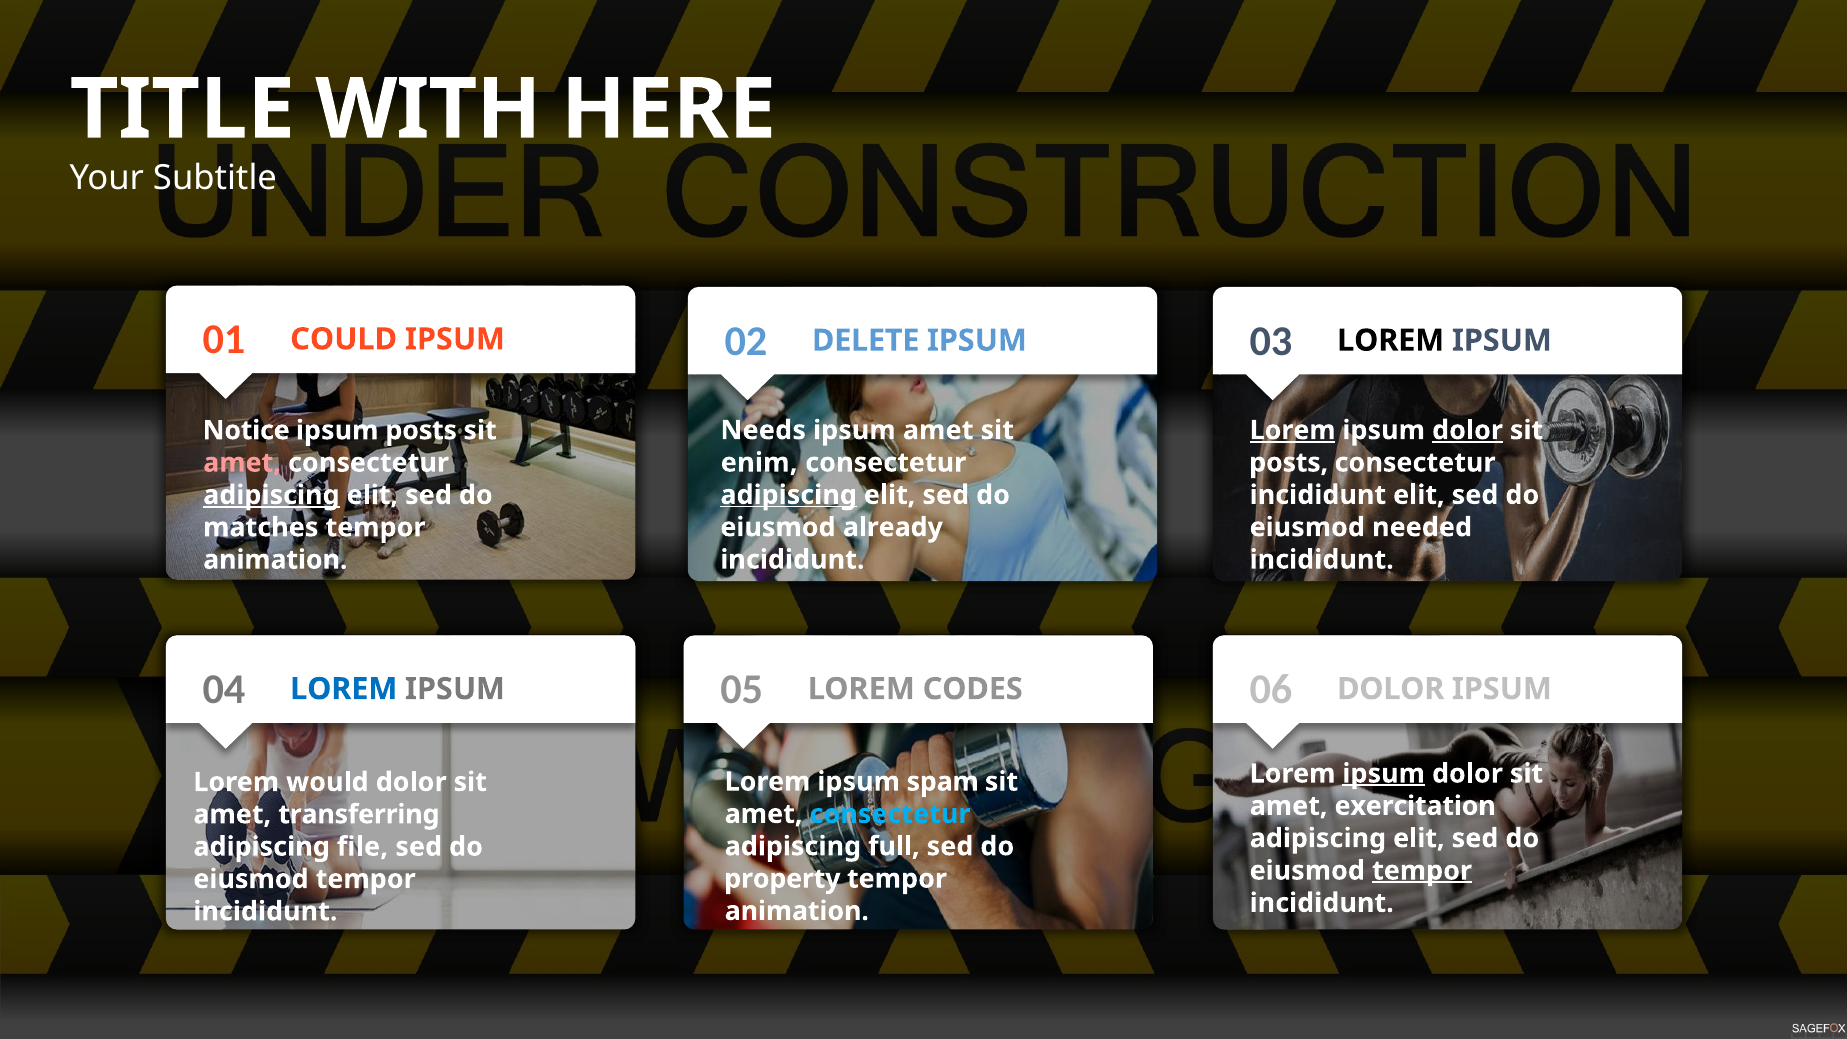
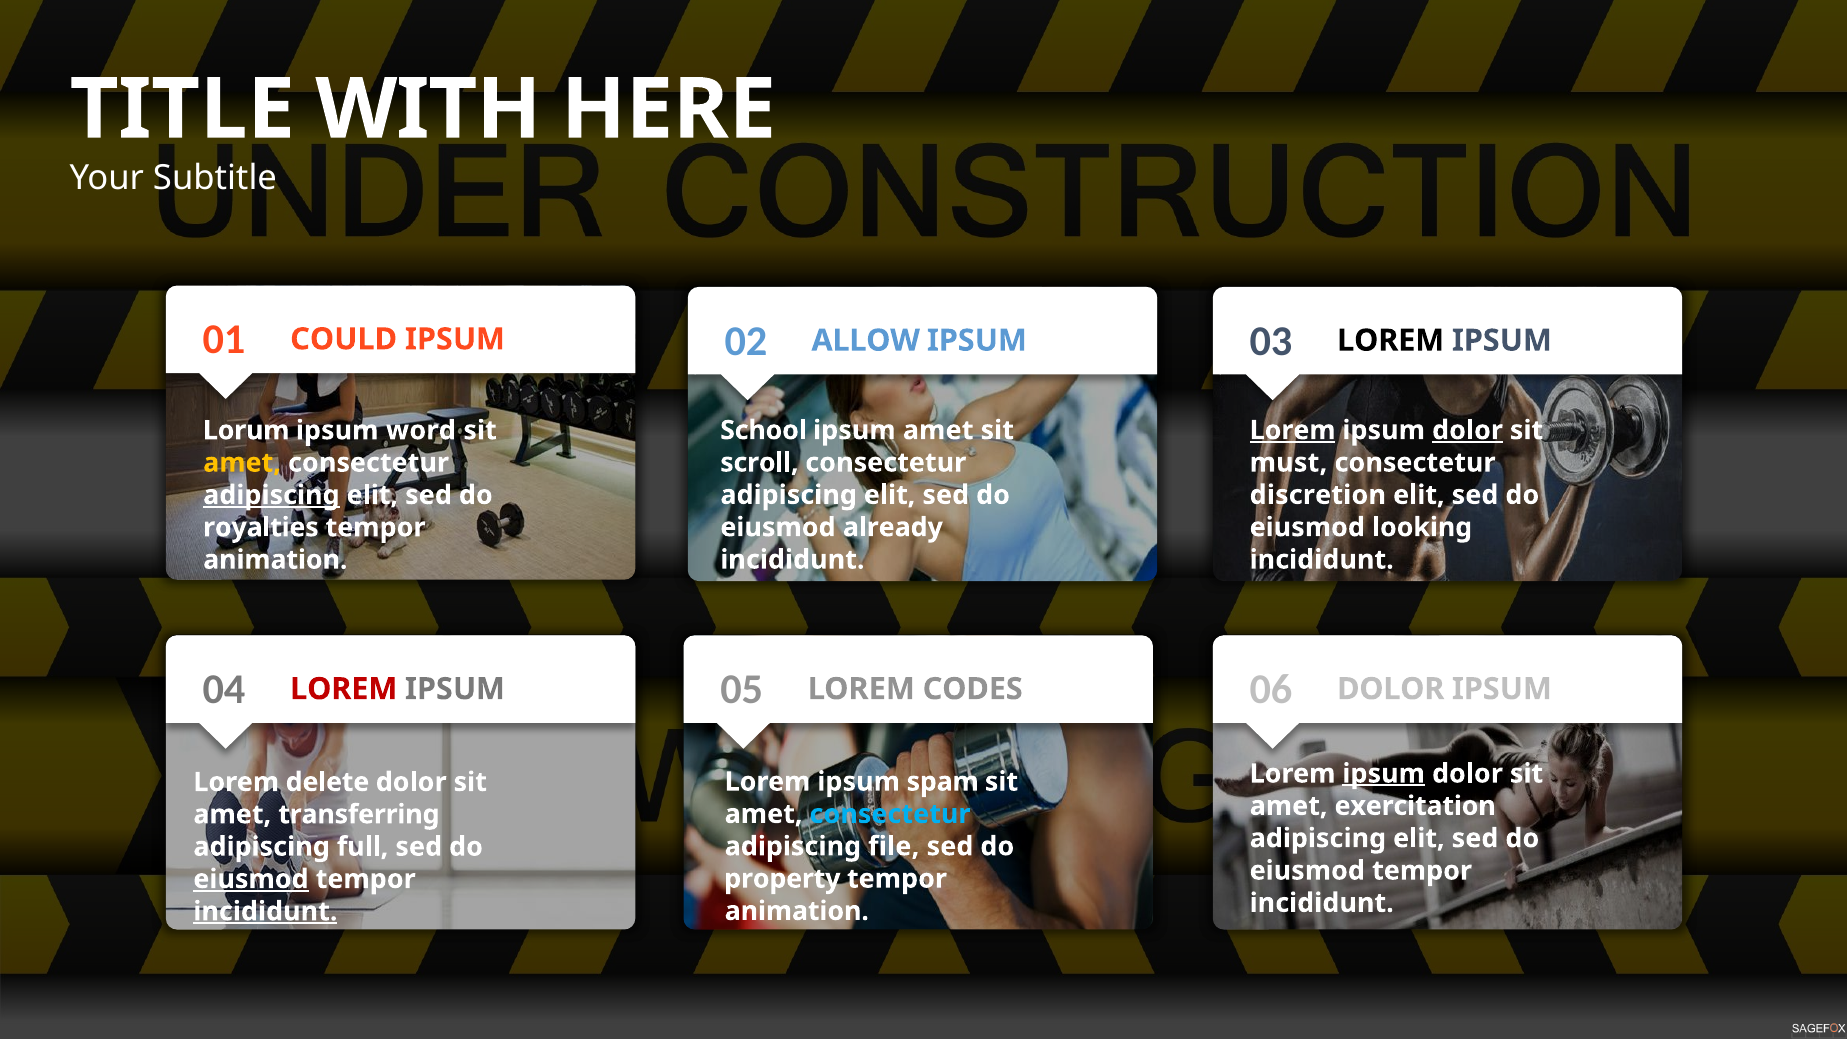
DELETE: DELETE -> ALLOW (866, 340)
Notice: Notice -> Lorum (246, 430)
ipsum posts: posts -> word (421, 430)
Needs: Needs -> School (763, 430)
enim: enim -> scroll (759, 463)
posts: posts -> must (1288, 463)
amet colour: pink -> yellow (242, 463)
adipiscing underline: present -> none (789, 495)
incididunt: incididunt -> discretion (1318, 495)
needed: needed -> looking (1422, 527)
matches: matches -> royalties (261, 527)
LOREM colour: blue -> red (344, 689)
would: would -> delete (327, 782)
full: full -> file (894, 846)
file: file -> full (363, 847)
tempor underline: present -> none (1422, 871)
eiusmod underline: none -> present (251, 879)
incididunt underline: none -> present (265, 911)
